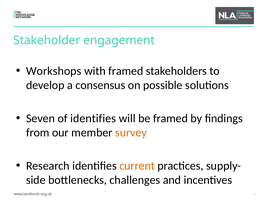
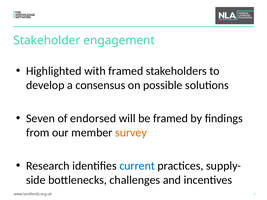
Workshops: Workshops -> Highlighted (54, 71)
of identifies: identifies -> endorsed (93, 119)
current colour: orange -> blue (137, 166)
